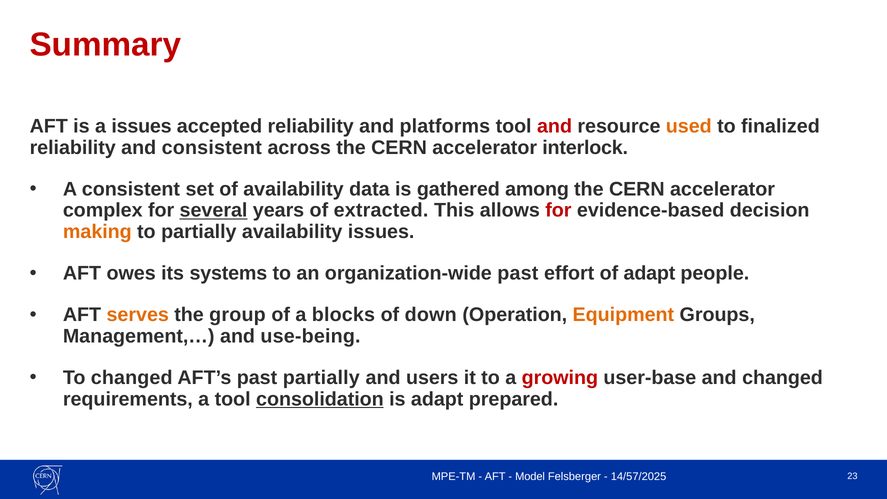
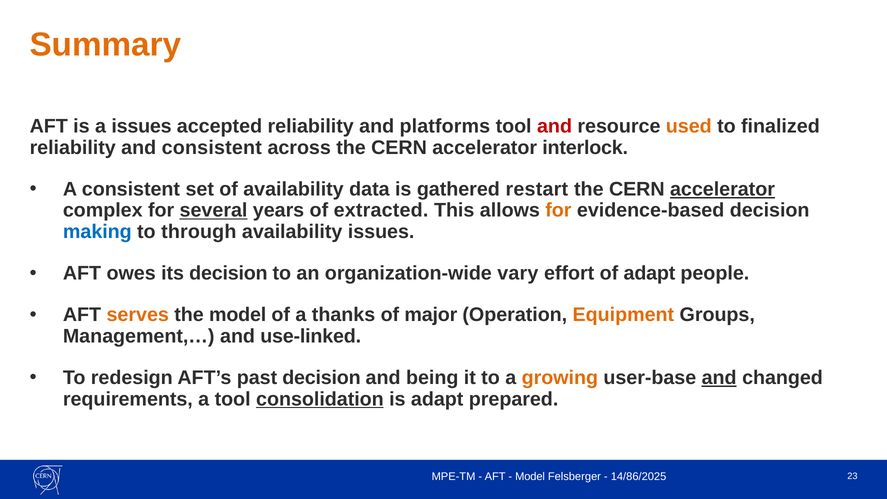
Summary colour: red -> orange (105, 45)
among: among -> restart (537, 189)
accelerator underline: none -> present (722, 189)
for colour: red -> orange (558, 210)
making colour: orange -> blue (97, 232)
to partially: partially -> through (199, 232)
its systems: systems -> decision (228, 273)
organization-wide past: past -> vary (518, 273)
the group: group -> model (238, 315)
blocks: blocks -> thanks (344, 315)
down: down -> major (431, 315)
use-being: use-being -> use-linked (311, 336)
To changed: changed -> redesign (132, 378)
past partially: partially -> decision (321, 378)
users: users -> being (432, 378)
growing colour: red -> orange (560, 378)
and underline: none -> present (719, 378)
14/57/2025: 14/57/2025 -> 14/86/2025 (639, 476)
